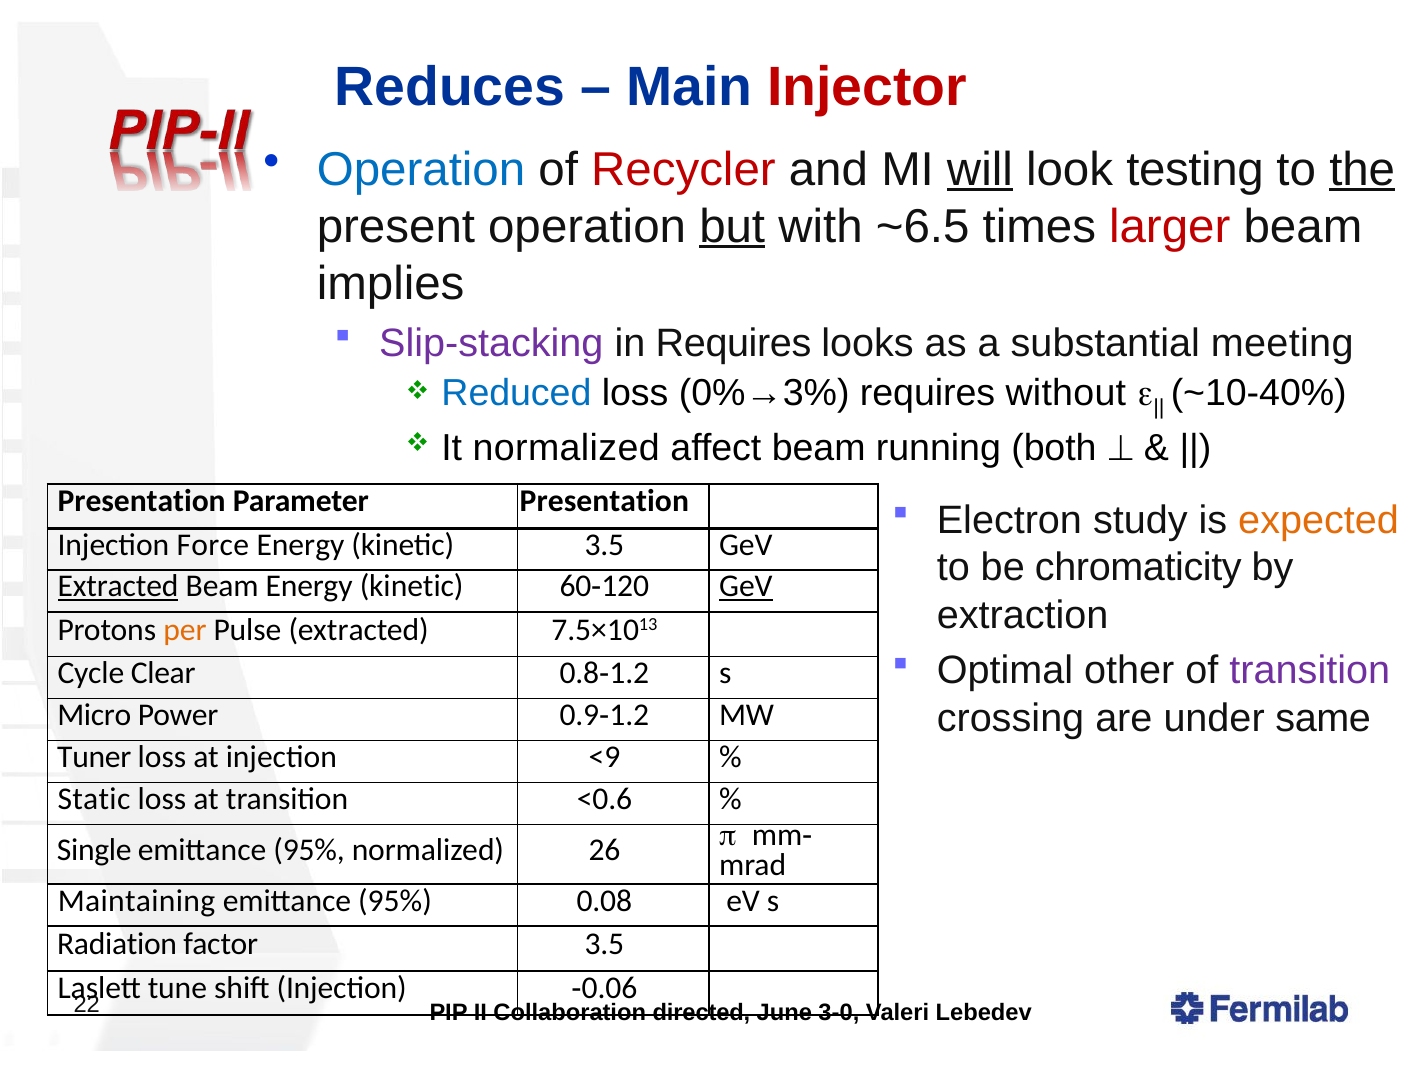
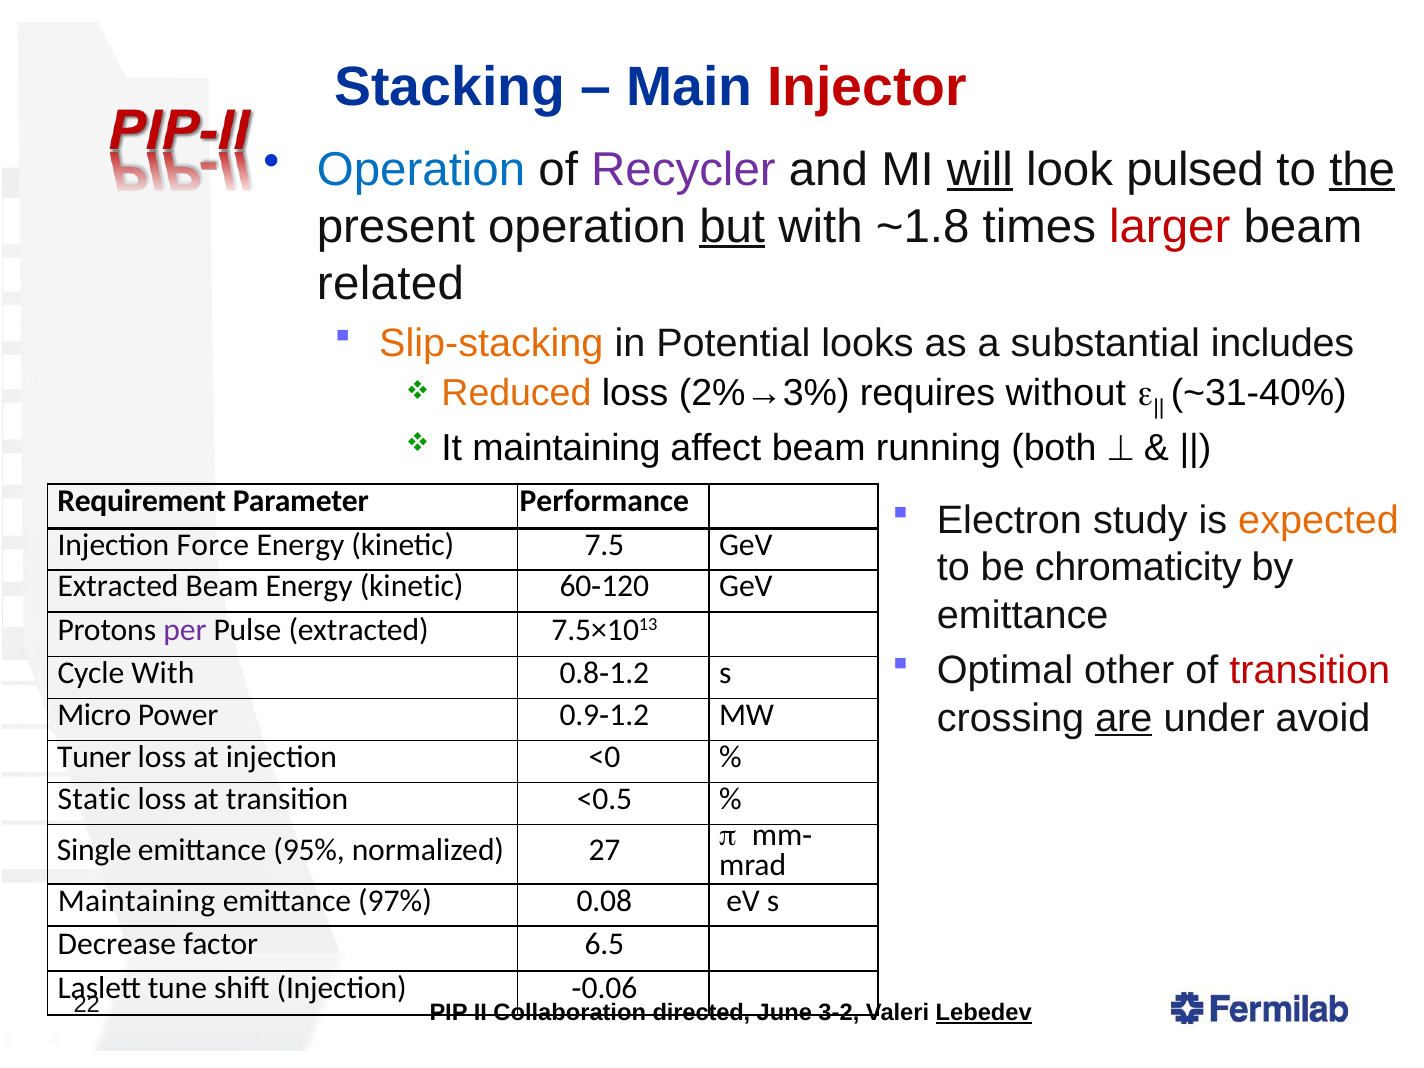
Reduces: Reduces -> Stacking (450, 87)
Recycler colour: red -> purple (683, 169)
testing: testing -> pulsed (1195, 169)
~6.5: ~6.5 -> ~1.8 (923, 226)
implies: implies -> related (390, 283)
Slip-stacking colour: purple -> orange (491, 343)
in Requires: Requires -> Potential (733, 343)
meeting: meeting -> includes (1282, 343)
Reduced colour: blue -> orange (516, 393)
0%→3%: 0%→3% -> 2%→3% (764, 393)
~10-40%: ~10-40% -> ~31-40% (1259, 393)
It normalized: normalized -> maintaining (567, 448)
Presentation: Presentation -> Requirement (142, 501)
Parameter Presentation: Presentation -> Performance (604, 501)
kinetic 3.5: 3.5 -> 7.5 (604, 545)
Extracted underline: present -> none (118, 587)
GeV underline: present -> none (746, 587)
extraction: extraction -> emittance (1023, 615)
per colour: orange -> purple (185, 630)
transition colour: purple -> red (1310, 671)
Cycle Clear: Clear -> With (163, 673)
are underline: none -> present (1124, 718)
same: same -> avoid (1323, 718)
<9: <9 -> <0 (604, 757)
<0.6: <0.6 -> <0.5 (604, 799)
26: 26 -> 27 (605, 850)
95%: 95% -> 97% (395, 901)
Radiation: Radiation -> Decrease (117, 944)
factor 3.5: 3.5 -> 6.5 (604, 944)
3-0: 3-0 -> 3-2 (839, 1013)
Lebedev underline: none -> present (984, 1013)
